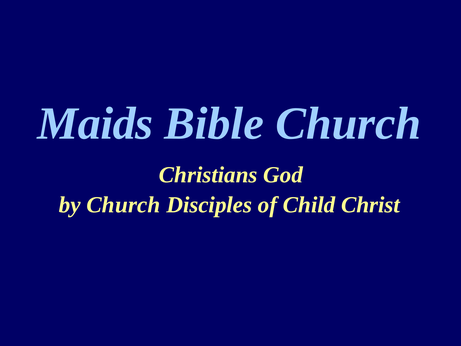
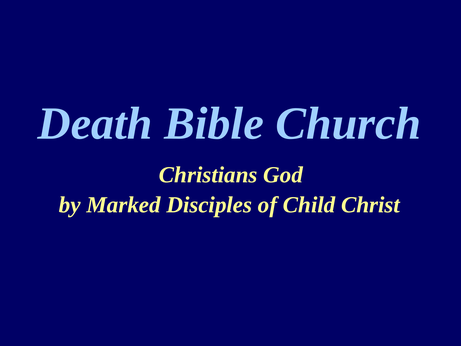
Maids: Maids -> Death (95, 124)
by Church: Church -> Marked (124, 205)
